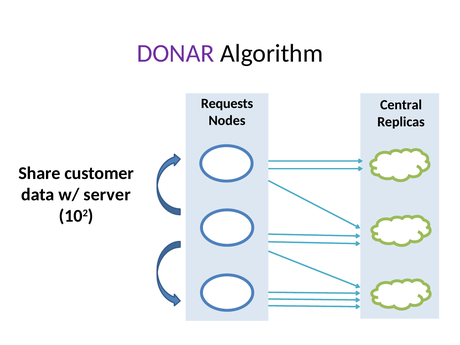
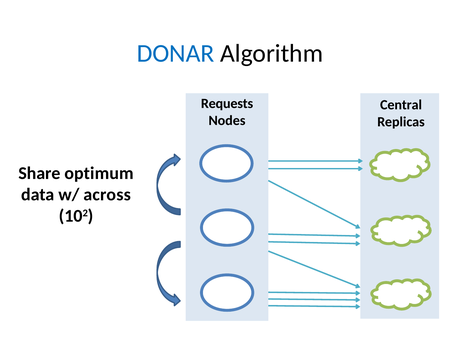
DONAR colour: purple -> blue (176, 54)
customer: customer -> optimum (99, 173)
server: server -> across (107, 195)
